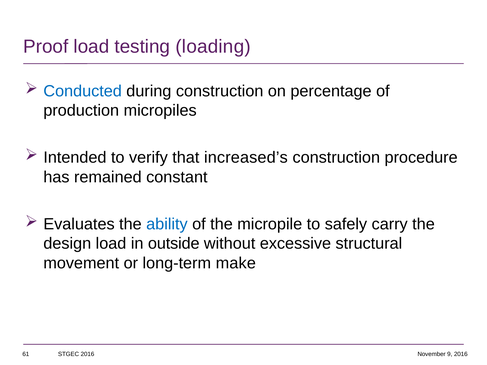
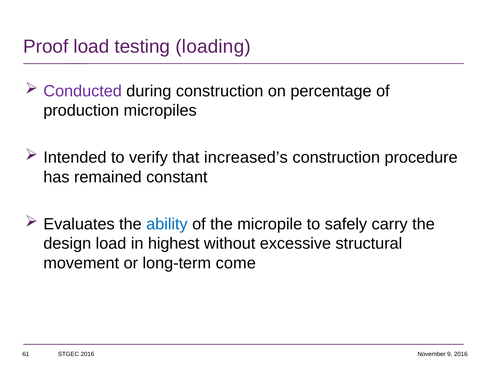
Conducted colour: blue -> purple (83, 91)
outside: outside -> highest (174, 244)
make: make -> come (236, 263)
